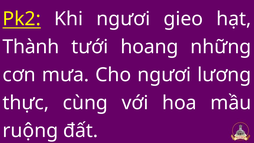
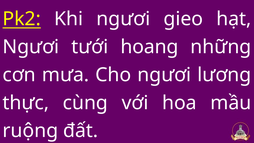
Thành: Thành -> Ngươi (31, 47)
